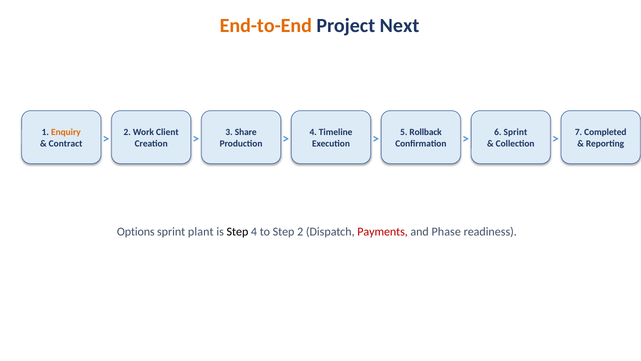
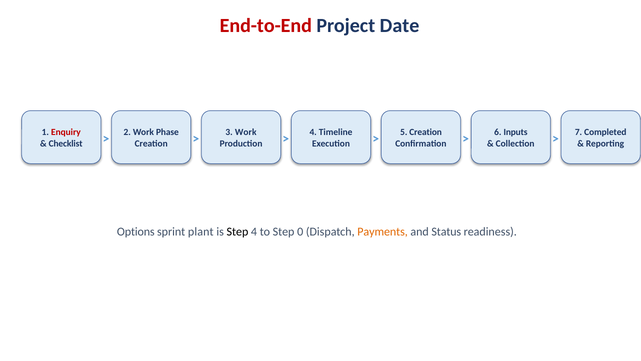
End-to-End colour: orange -> red (266, 25)
Next: Next -> Date (400, 25)
Enquiry colour: orange -> red (66, 132)
Client: Client -> Phase (167, 132)
3 Share: Share -> Work (246, 132)
5 Rollback: Rollback -> Creation (426, 132)
6 Sprint: Sprint -> Inputs (516, 132)
Contract: Contract -> Checklist (66, 143)
Step 2: 2 -> 0 (300, 232)
Payments colour: red -> orange (383, 232)
Phase: Phase -> Status (446, 232)
